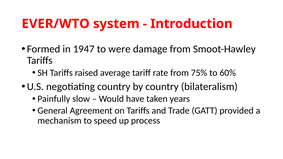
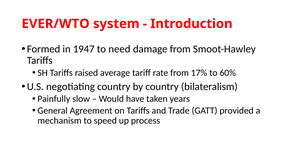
were: were -> need (119, 49)
75%: 75% -> 17% (199, 73)
